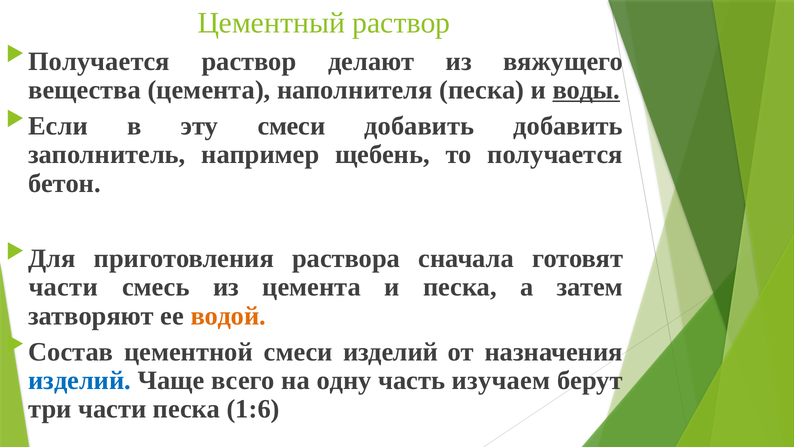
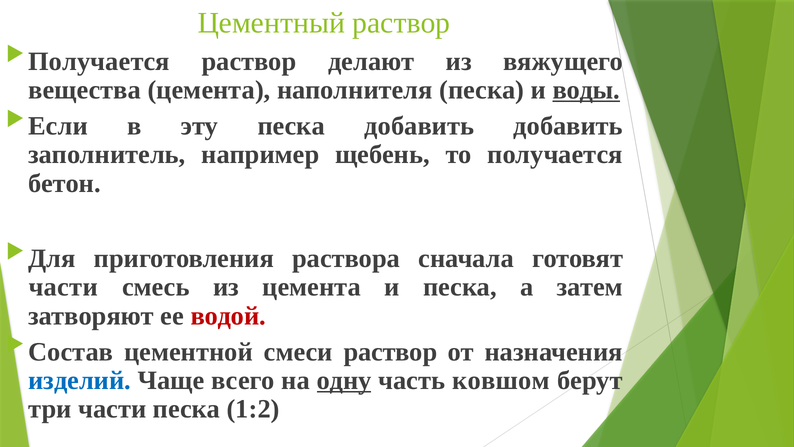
эту смеси: смеси -> песка (291, 126)
водой colour: orange -> red (228, 316)
смеси изделий: изделий -> раствор (390, 352)
одну underline: none -> present (344, 380)
изучаем: изучаем -> ковшом (501, 380)
1:6: 1:6 -> 1:2 (253, 409)
